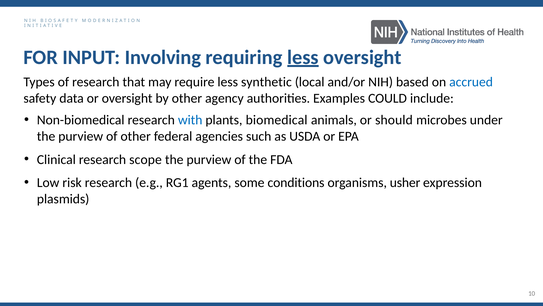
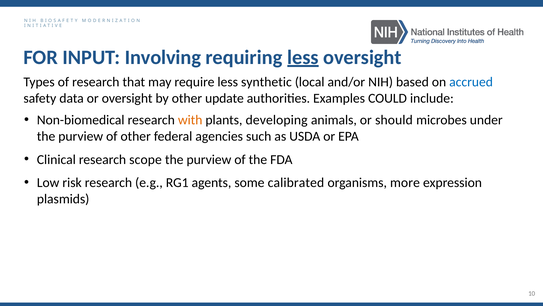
agency: agency -> update (224, 98)
with colour: blue -> orange (190, 120)
biomedical: biomedical -> developing (277, 120)
conditions: conditions -> calibrated (296, 182)
usher: usher -> more (405, 182)
